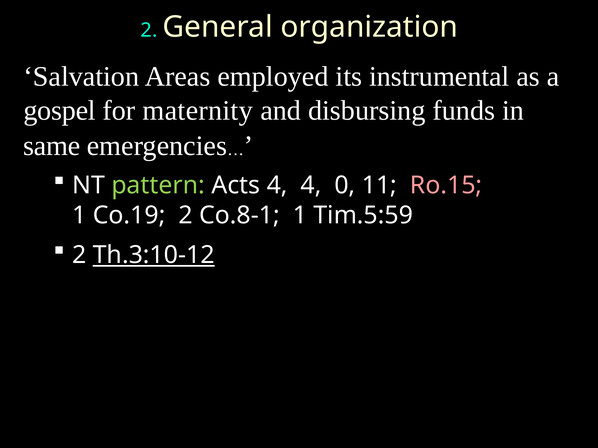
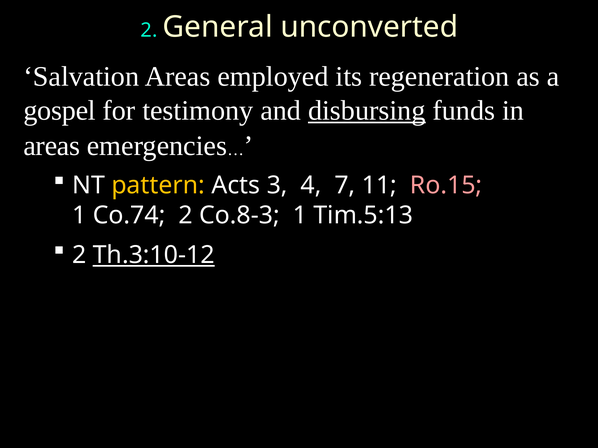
organization: organization -> unconverted (369, 27)
instrumental: instrumental -> regeneration (439, 77)
maternity: maternity -> testimony (198, 111)
disbursing underline: none -> present (367, 111)
same: same -> areas (52, 146)
pattern colour: light green -> yellow (158, 186)
Acts 4: 4 -> 3 (277, 186)
0: 0 -> 7 (345, 186)
Co.19: Co.19 -> Co.74 (129, 216)
Co.8-1: Co.8-1 -> Co.8-3 (239, 216)
Tim.5:59: Tim.5:59 -> Tim.5:13 (363, 216)
